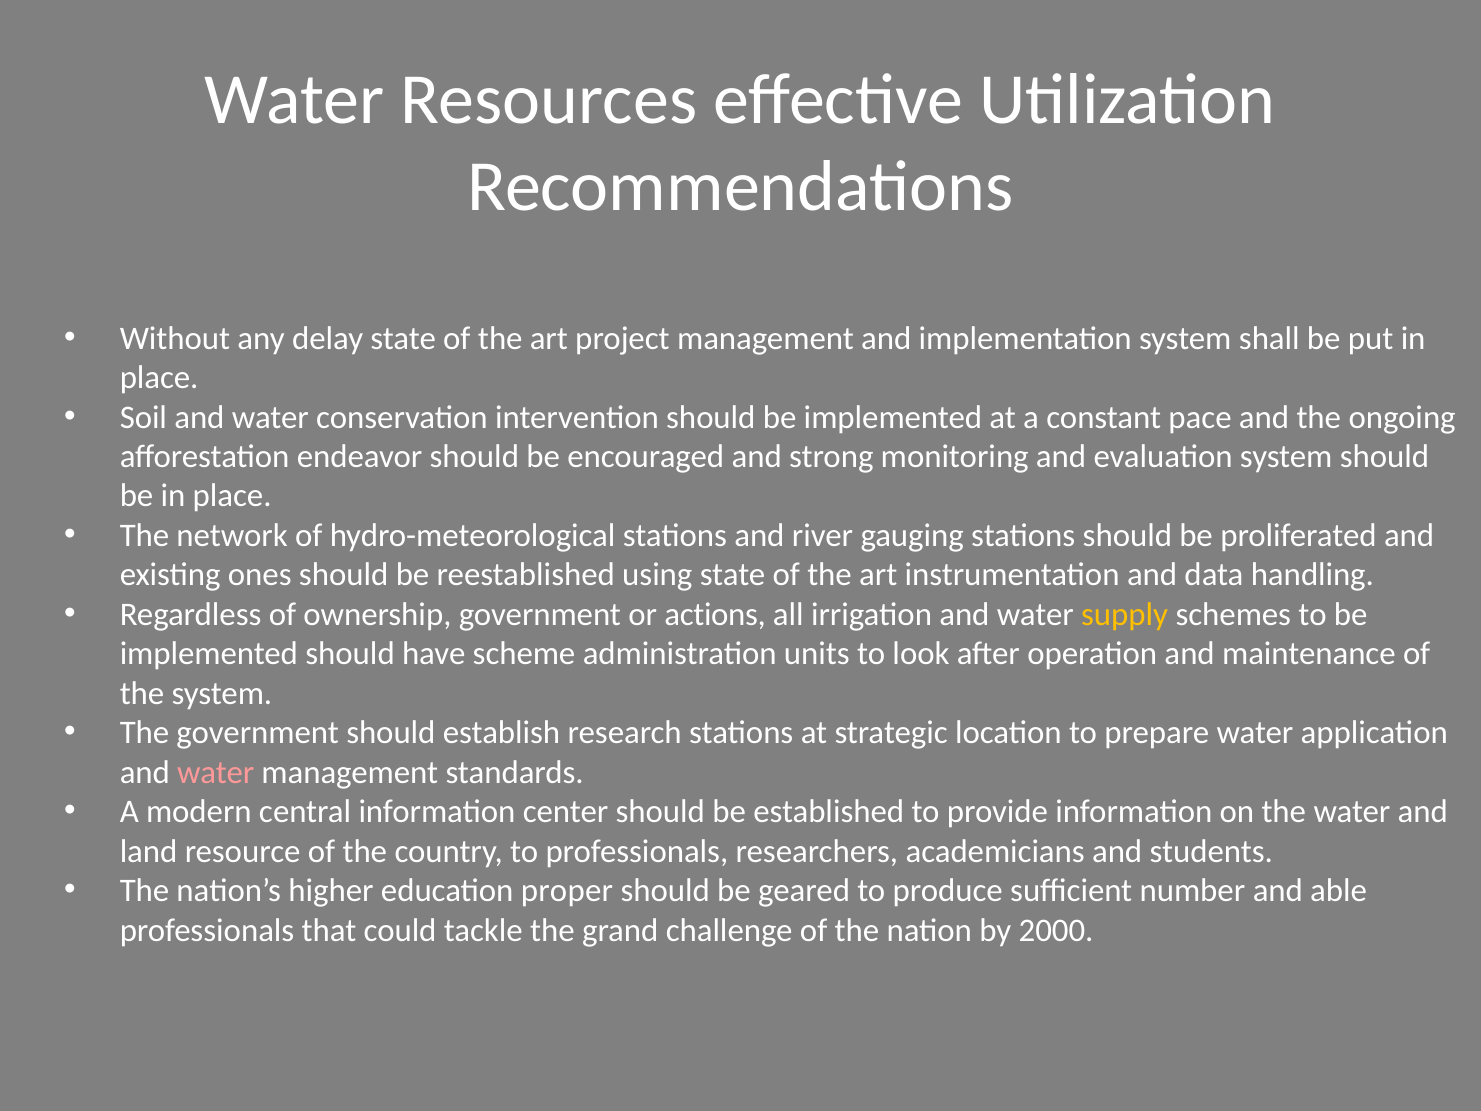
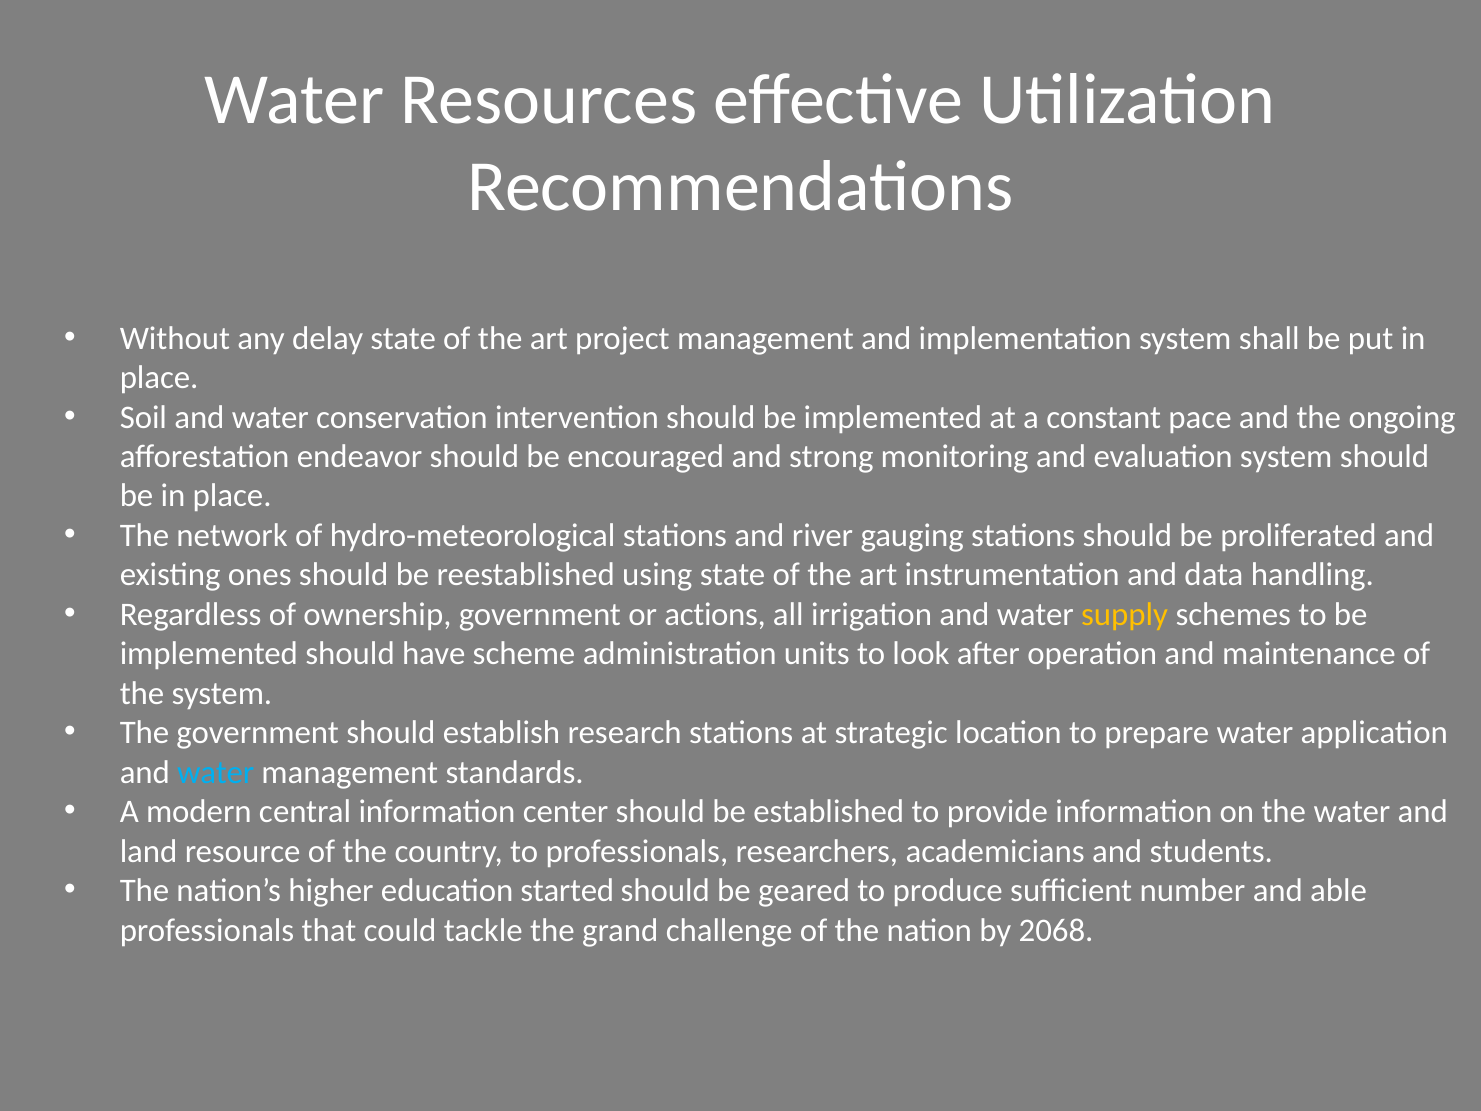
water colour: pink -> light blue (216, 772)
proper: proper -> started (567, 891)
2000: 2000 -> 2068 (1056, 930)
